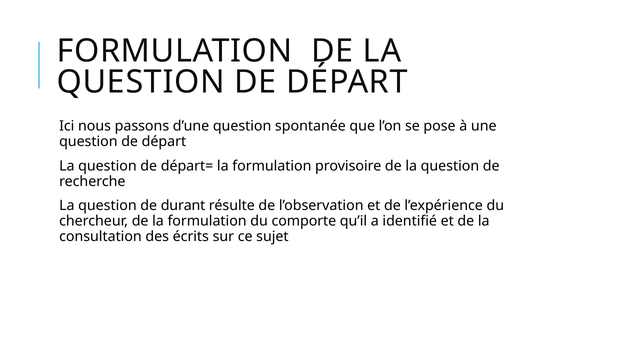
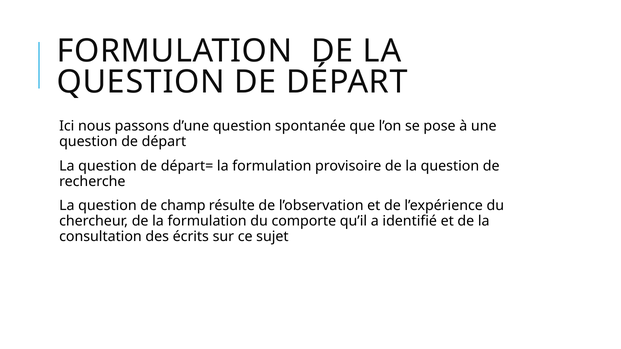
durant: durant -> champ (183, 206)
